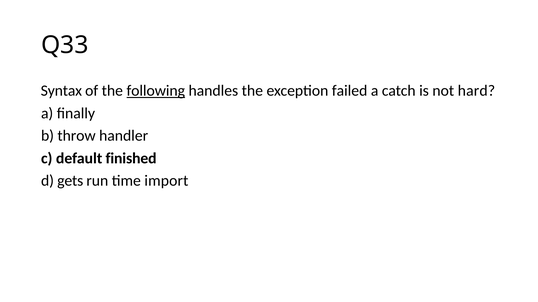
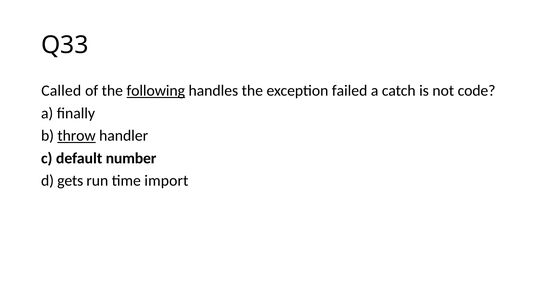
Syntax: Syntax -> Called (61, 91)
hard: hard -> code (477, 91)
throw underline: none -> present (77, 136)
finished: finished -> number (131, 159)
